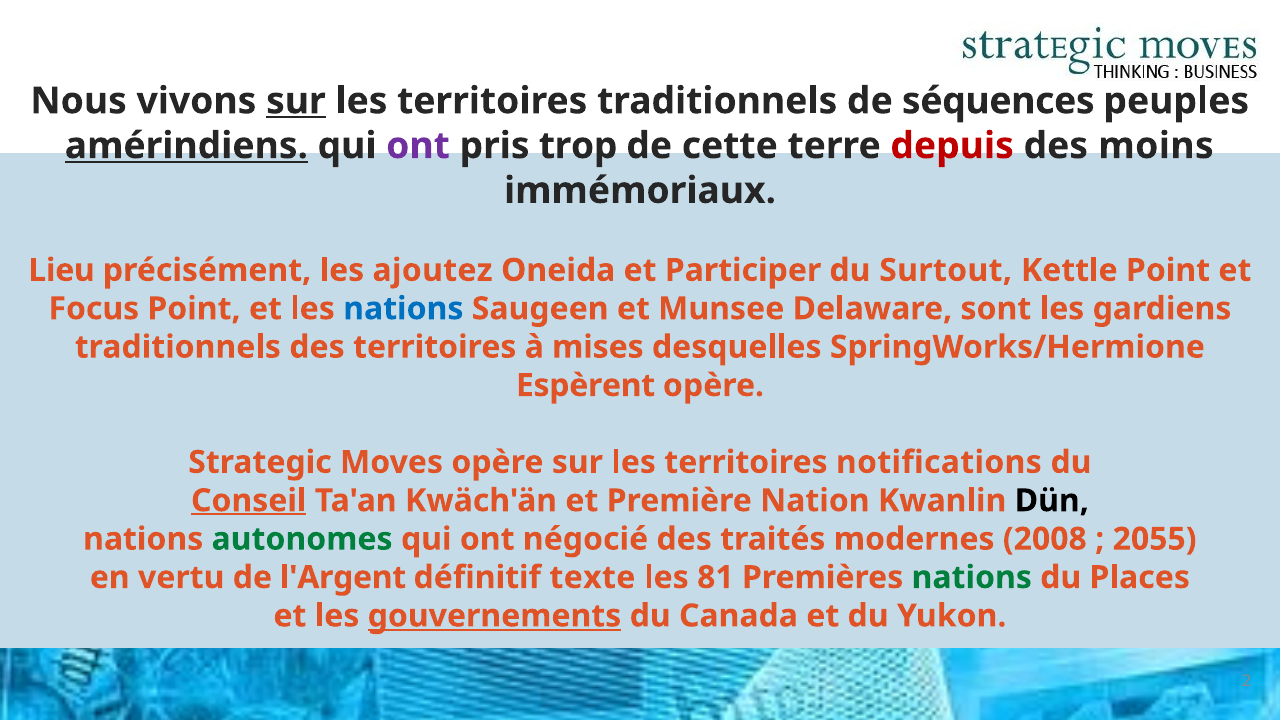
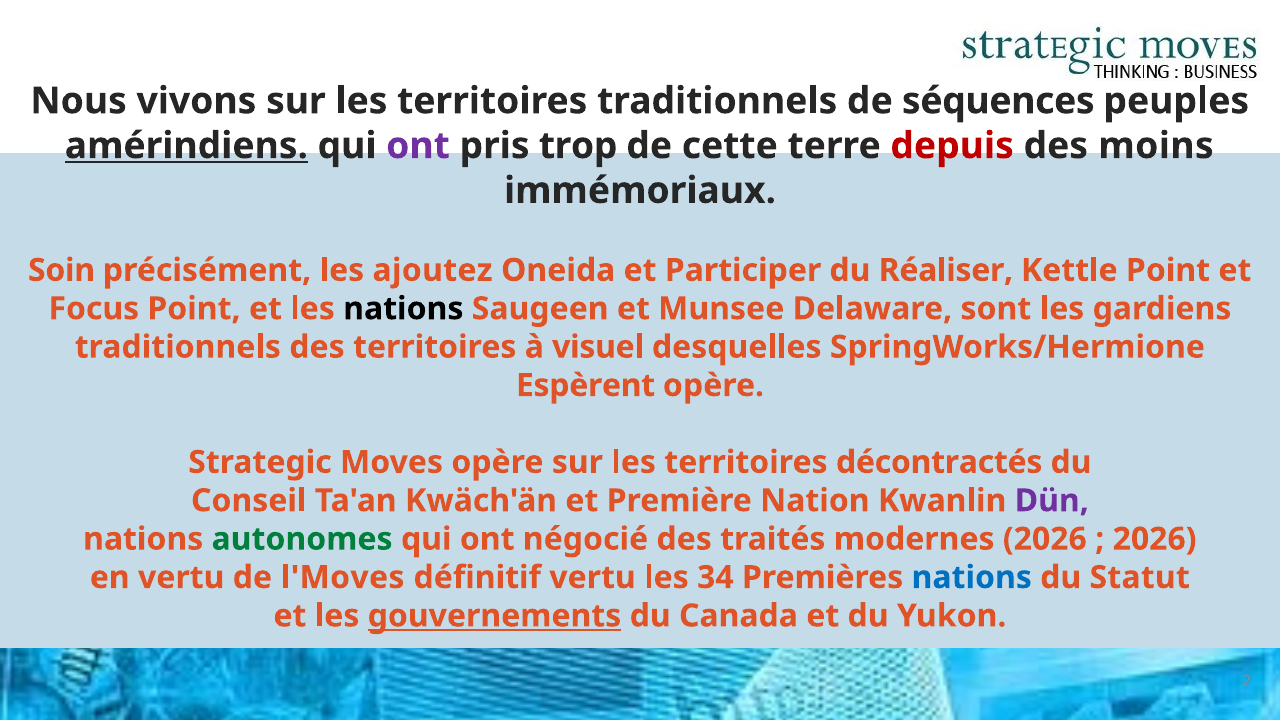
sur underline: present -> none (296, 101)
Lieu: Lieu -> Soin (62, 270)
Surtout: Surtout -> Réaliser (946, 270)
nations colour: blue -> black (403, 309)
mises: mises -> visuel (598, 347)
notifications: notifications -> décontractés (939, 462)
Conseil underline: present -> none (249, 501)
Dün colour: black -> purple (1052, 501)
modernes 2008: 2008 -> 2026 (1045, 539)
2055: 2055 -> 2026 (1155, 539)
l'Argent: l'Argent -> l'Moves (343, 577)
définitif texte: texte -> vertu (593, 577)
81: 81 -> 34 (715, 577)
nations colour: green -> blue (972, 577)
Places: Places -> Statut (1140, 577)
